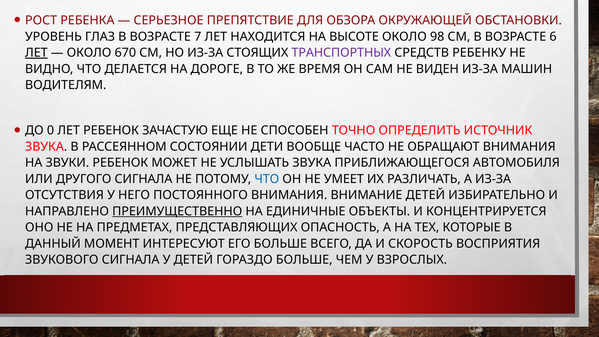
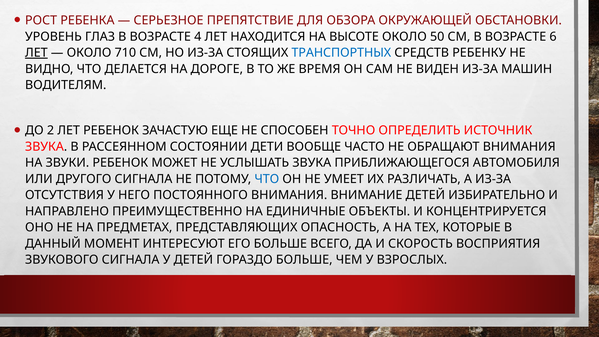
7: 7 -> 4 (198, 37)
98: 98 -> 50 (437, 37)
670: 670 -> 710 (125, 53)
ТРАНСПОРТНЫХ colour: purple -> blue (341, 53)
0: 0 -> 2 (51, 130)
ПРЕИМУЩЕСТВЕННО underline: present -> none (177, 211)
